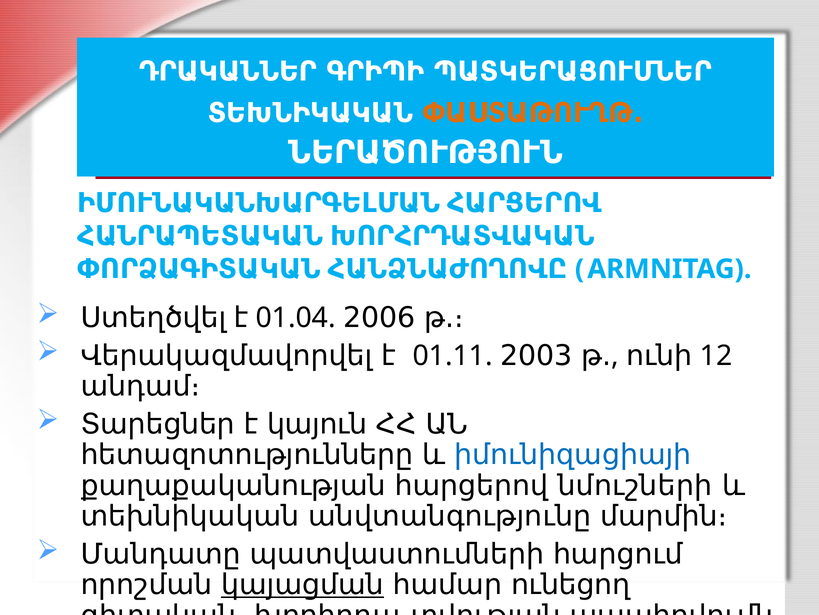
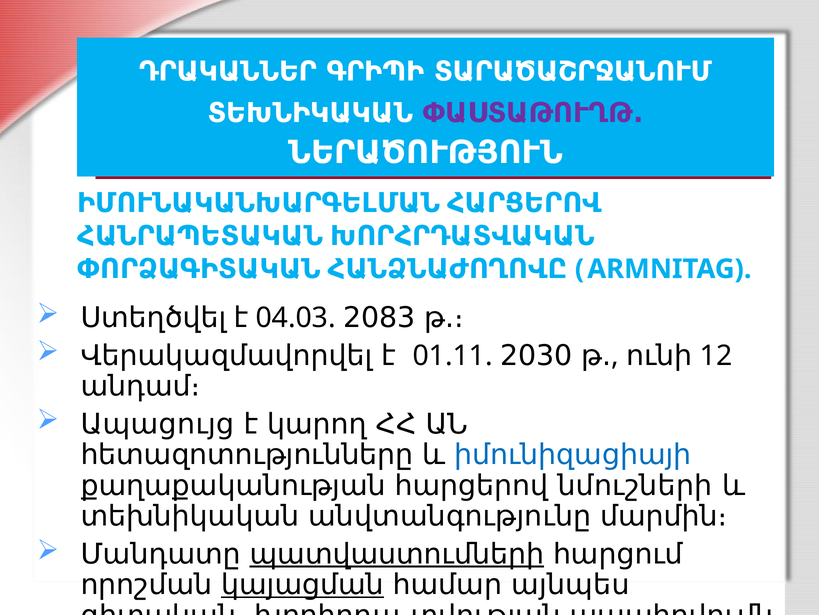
ՊԱՏԿԵՐԱՑՈՒՄՆԵՐ: ՊԱՏԿԵՐԱՑՈՒՄՆԵՐ -> ՏԱՐԱԾԱՇՐՋԱՆՈՒՄ (573, 72)
ՓԱՍՏԱԹՈՒՂԹ colour: orange -> purple (533, 113)
01.04: 01.04 -> 04.03 (296, 318)
2006: 2006 -> 2083 (379, 318)
2003: 2003 -> 2030 (536, 355)
Տարեցներ: Տարեցներ -> Ապացույց (158, 424)
կայուն: կայուն -> կարող (317, 424)
պատվաստումների underline: none -> present (397, 554)
ունեցող: ունեցող -> այնպես (570, 584)
